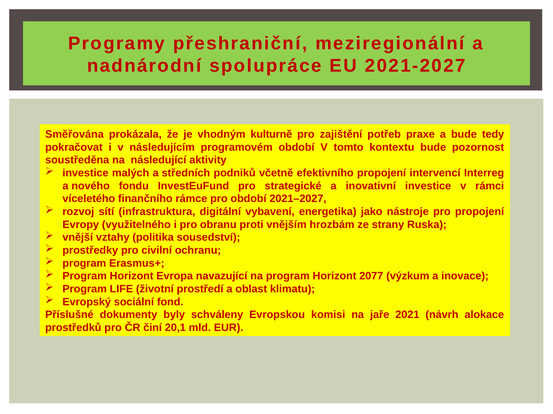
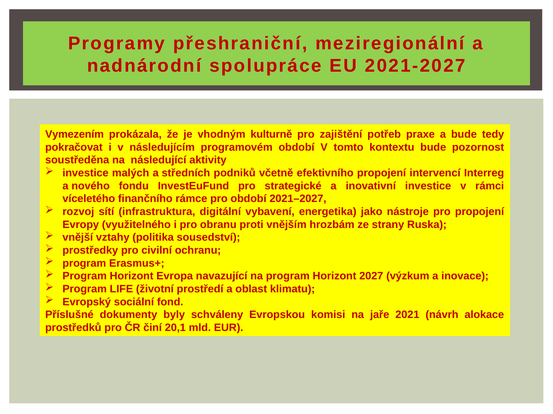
Směřována: Směřována -> Vymezením (75, 135)
2077: 2077 -> 2027 (371, 277)
